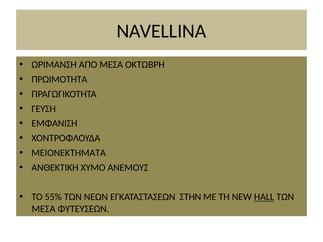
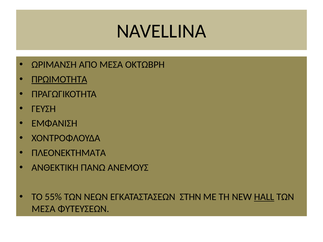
ΠΡΩΙΜΟΤΗΤΑ underline: none -> present (59, 79)
ΜΕΙΟΝΕΚΤΗΜΑΤΑ: ΜΕΙΟΝΕΚΤΗΜΑΤΑ -> ΠΛΕΟΝΕΚΤΗΜΑΤΑ (69, 153)
ΧΥΜΟ: ΧΥΜΟ -> ΠΑΝΩ (93, 168)
